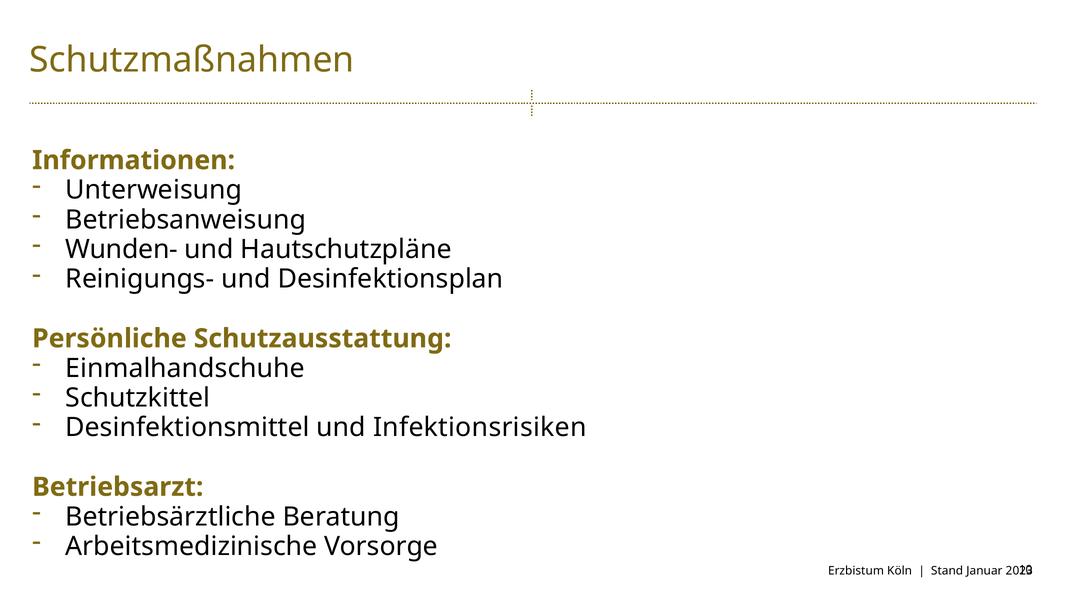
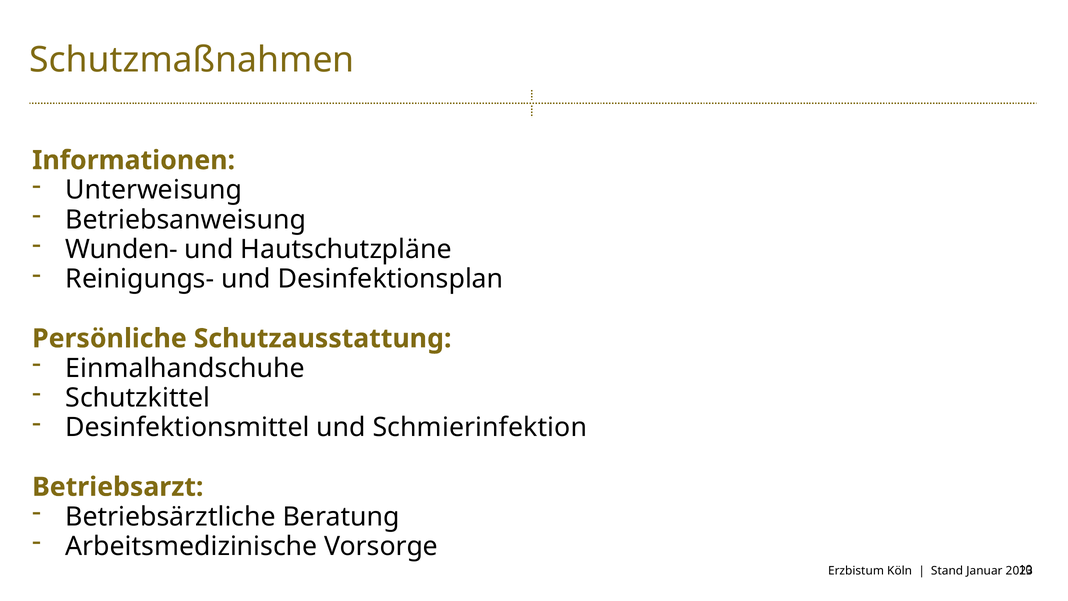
Infektionsrisiken: Infektionsrisiken -> Schmierinfektion (480, 427)
